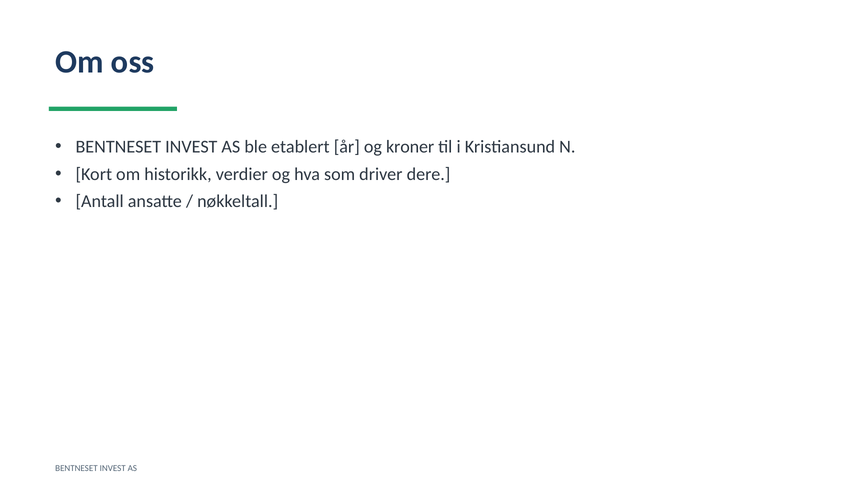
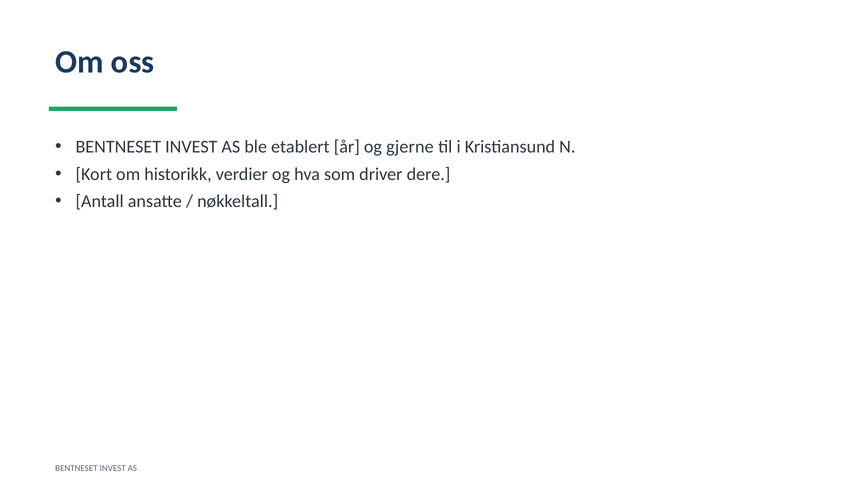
kroner: kroner -> gjerne (410, 147)
